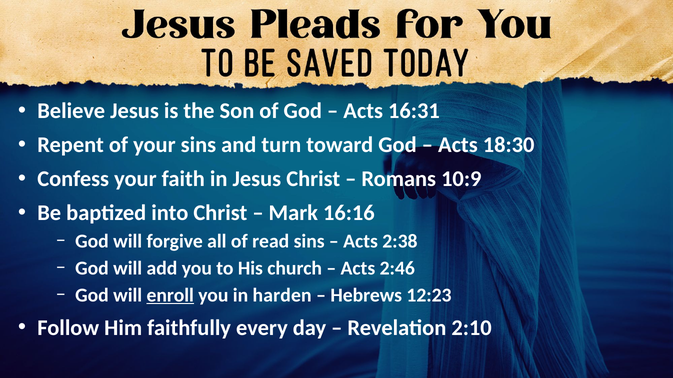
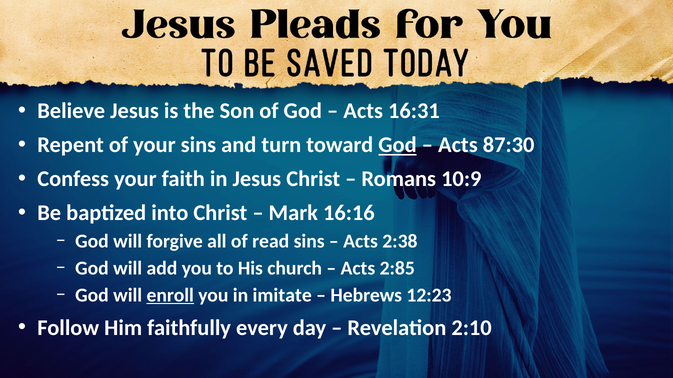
God underline: none -> present (397, 145)
18:30: 18:30 -> 87:30 (509, 145)
2:46: 2:46 -> 2:85 (397, 269)
harden: harden -> imitate (282, 296)
